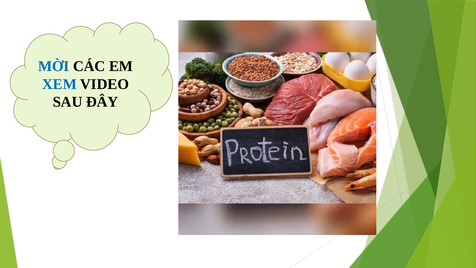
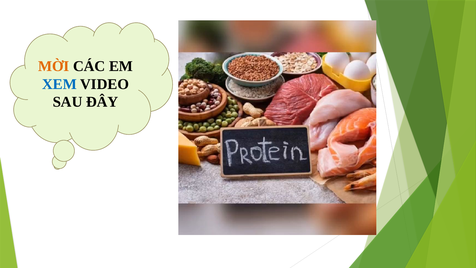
MỜI colour: blue -> orange (54, 66)
